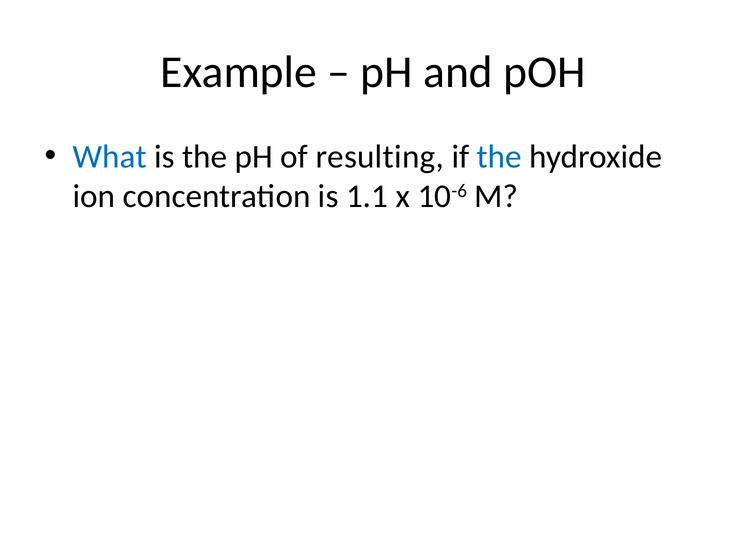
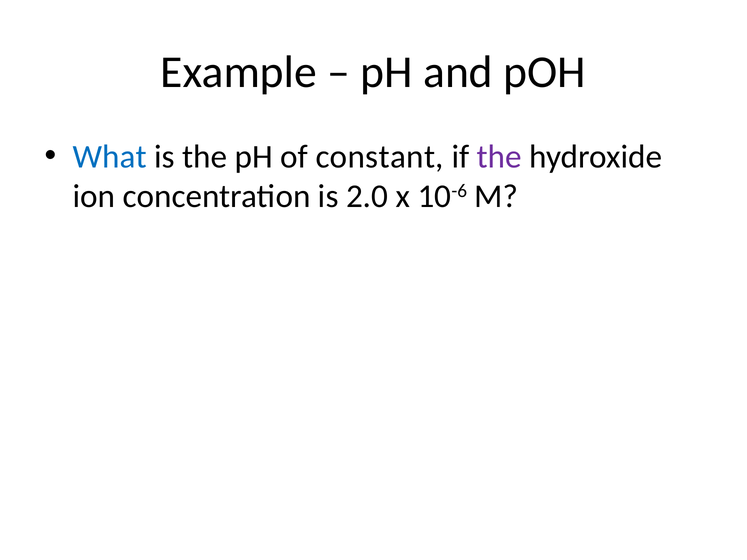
resulting: resulting -> constant (380, 157)
the colour: blue -> purple (499, 157)
1.1: 1.1 -> 2.0 (367, 197)
